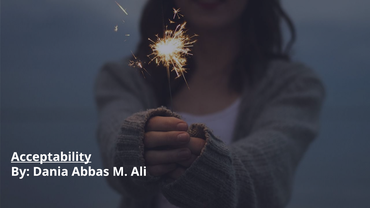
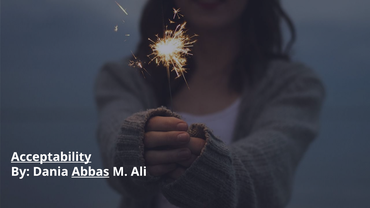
Abbas underline: none -> present (90, 172)
